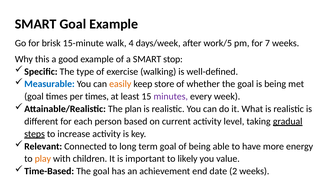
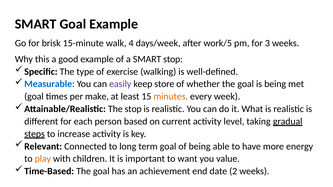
7: 7 -> 3 (267, 43)
easily colour: orange -> purple (120, 84)
per times: times -> make (97, 97)
minutes colour: purple -> orange (171, 97)
The plan: plan -> stop (133, 109)
likely: likely -> want (188, 159)
